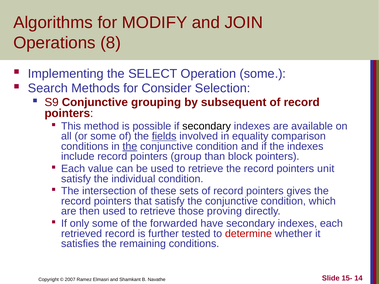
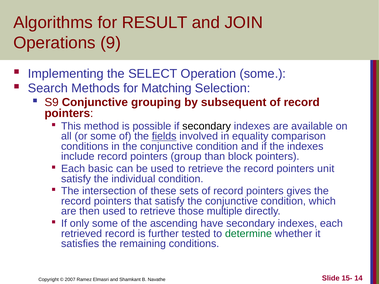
MODIFY: MODIFY -> RESULT (155, 23)
8: 8 -> 9 (111, 43)
Consider: Consider -> Matching (167, 88)
the underline: present -> none (130, 146)
value: value -> basic (101, 169)
proving: proving -> multiple (225, 211)
forwarded: forwarded -> ascending (174, 224)
determine colour: red -> green (248, 234)
